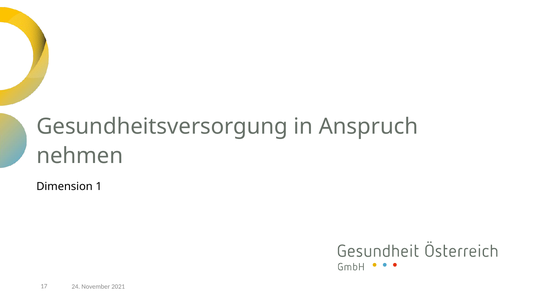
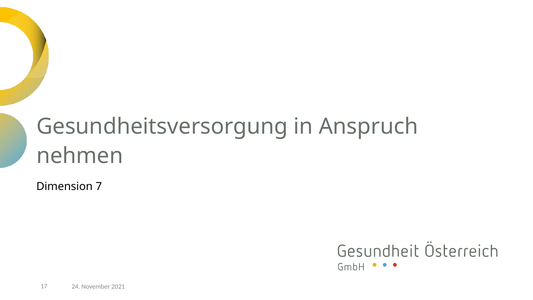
1: 1 -> 7 (99, 186)
